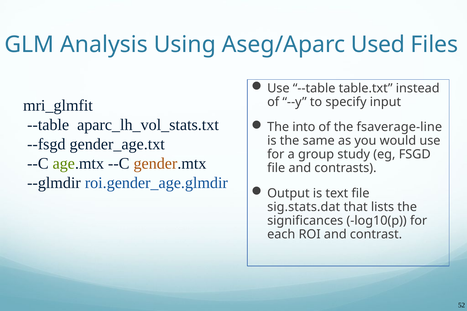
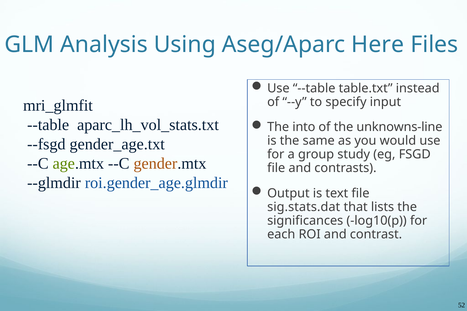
Used: Used -> Here (378, 45)
fsaverage-line: fsaverage-line -> unknowns-line (399, 127)
